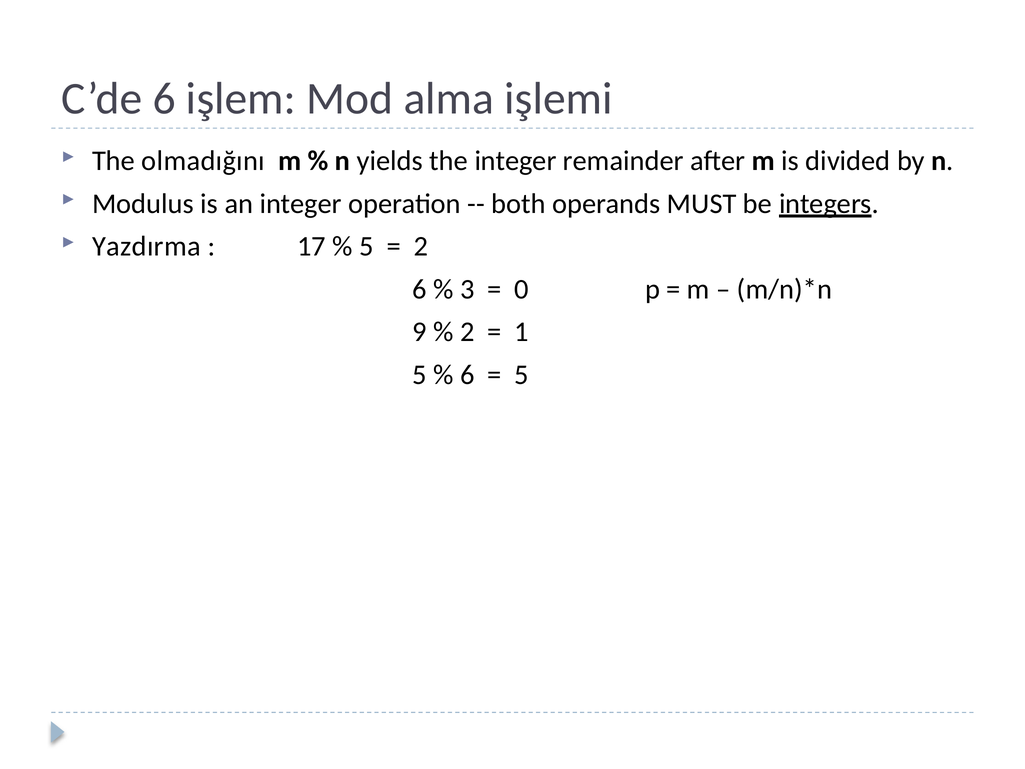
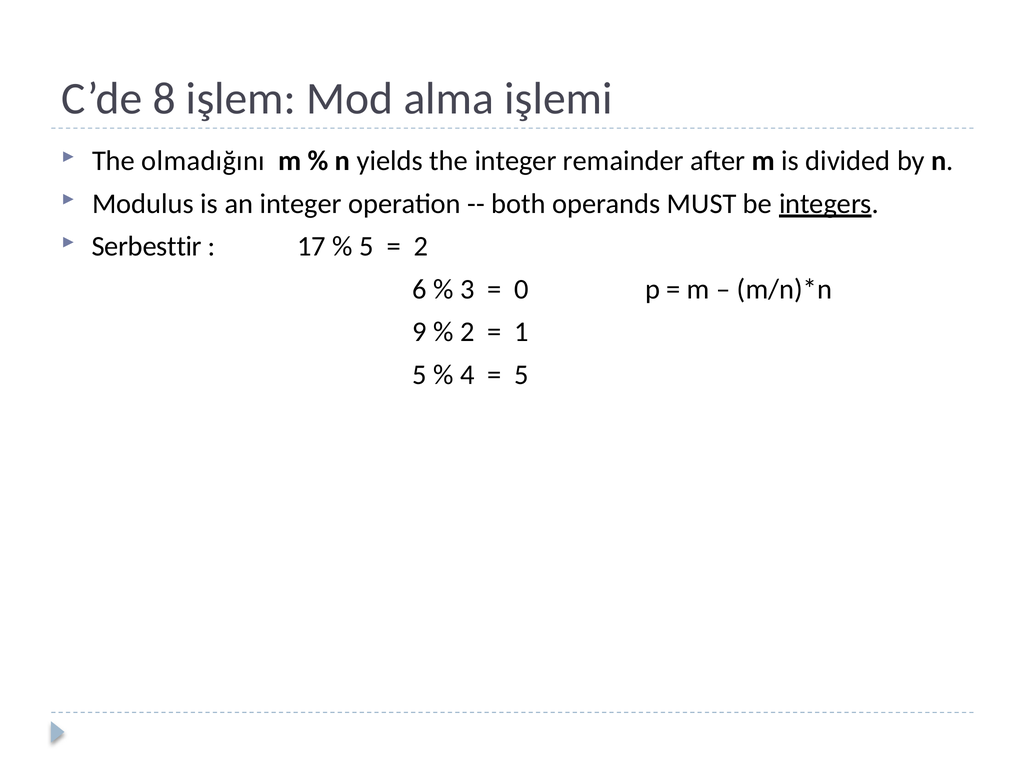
C’de 6: 6 -> 8 (164, 99)
Yazdırma: Yazdırma -> Serbesttir (147, 246)
6: 6 -> 4 (467, 375)
